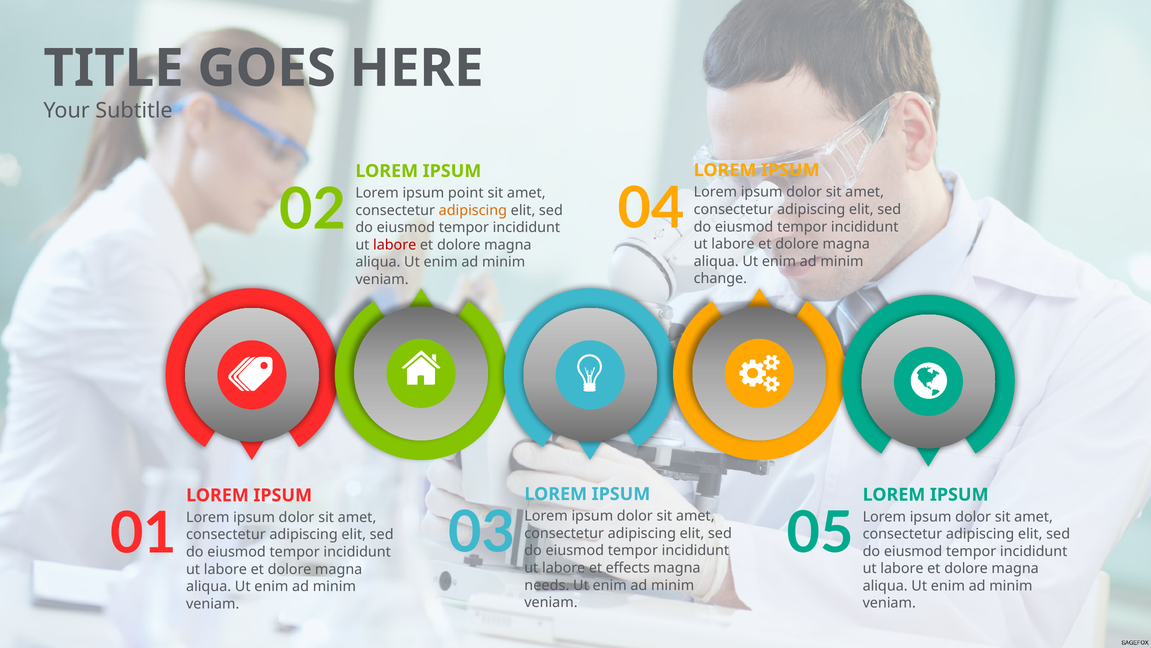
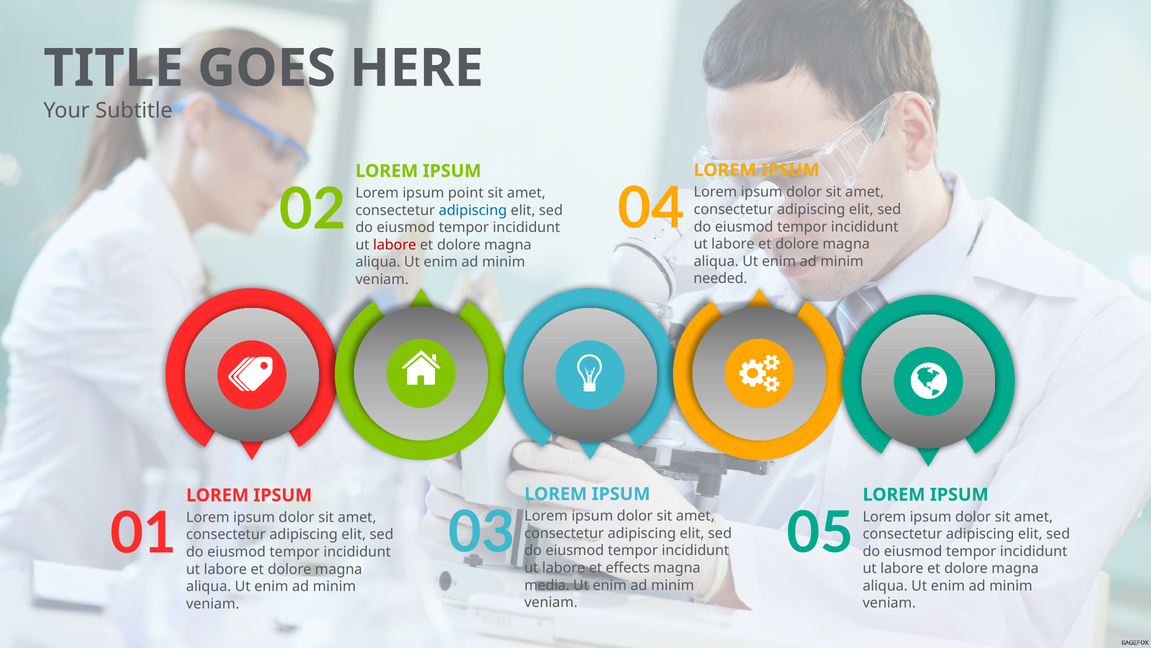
adipiscing colour: orange -> blue (473, 210)
change: change -> needed (720, 278)
needs: needs -> media (547, 585)
